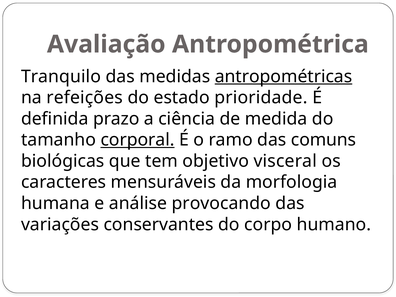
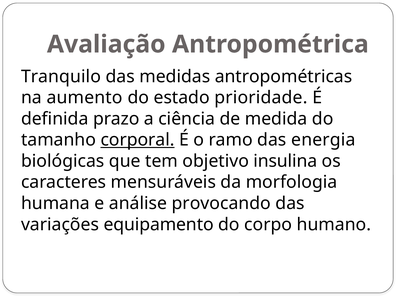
antropométricas underline: present -> none (284, 76)
refeições: refeições -> aumento (85, 98)
comuns: comuns -> energia (323, 140)
visceral: visceral -> insulina (285, 161)
conservantes: conservantes -> equipamento (159, 224)
